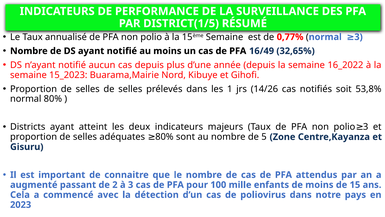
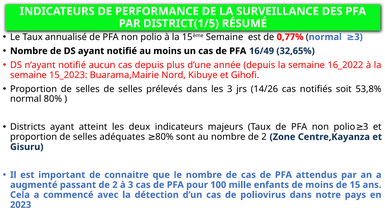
les 1: 1 -> 3 (230, 89)
nombre de 5: 5 -> 2 (264, 137)
